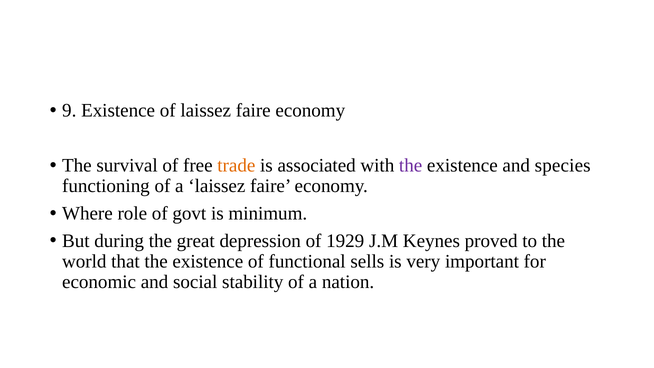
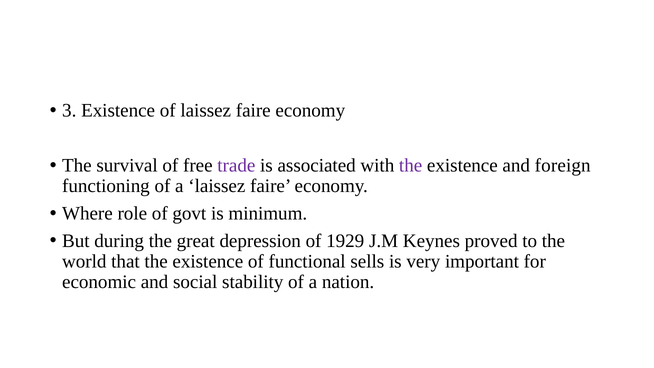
9: 9 -> 3 (69, 111)
trade colour: orange -> purple (236, 165)
species: species -> foreign (563, 165)
